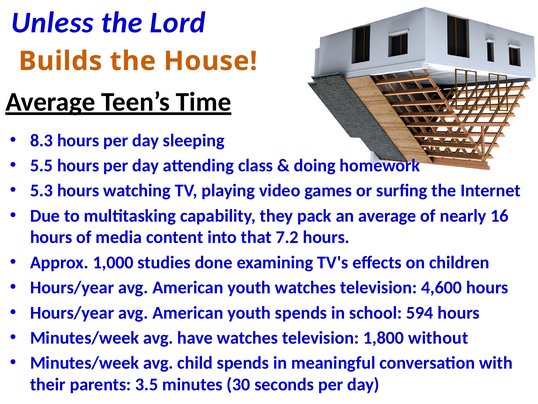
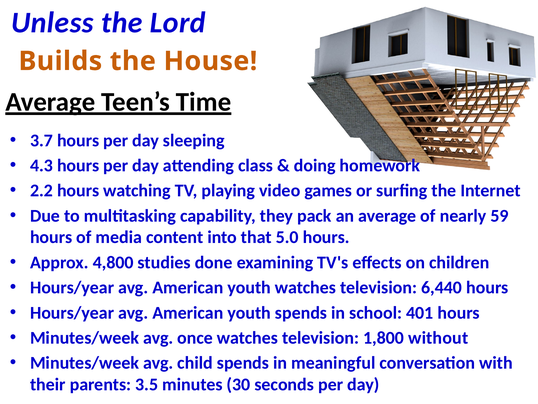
8.3: 8.3 -> 3.7 (42, 140)
5.5: 5.5 -> 4.3 (42, 165)
5.3: 5.3 -> 2.2 (42, 190)
16: 16 -> 59 (500, 216)
7.2: 7.2 -> 5.0 (287, 237)
1,000: 1,000 -> 4,800 (113, 262)
4,600: 4,600 -> 6,440 (442, 287)
594: 594 -> 401 (420, 312)
have: have -> once (195, 337)
